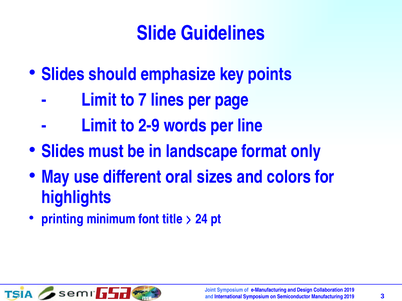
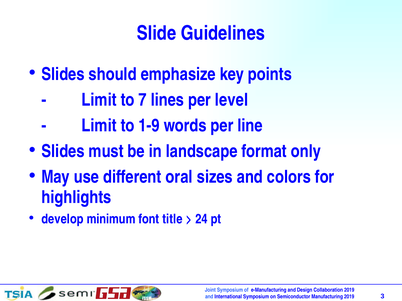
page: page -> level (232, 100)
2-9: 2-9 -> 1-9 (149, 126)
printing: printing -> develop (63, 219)
